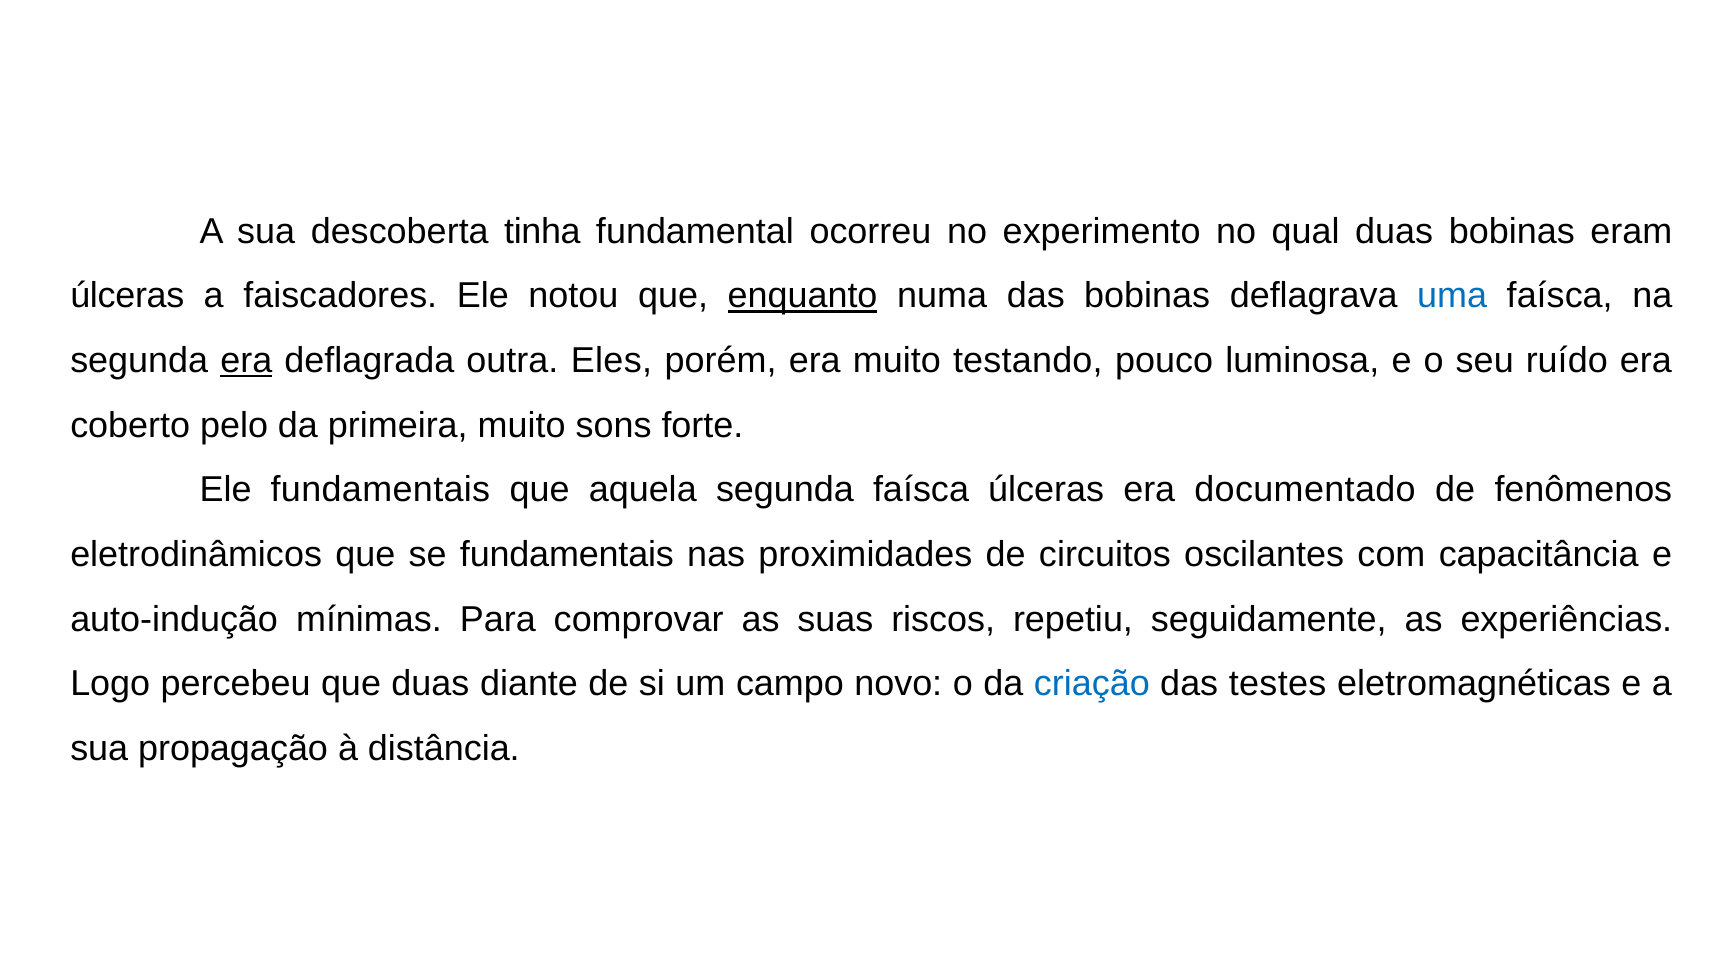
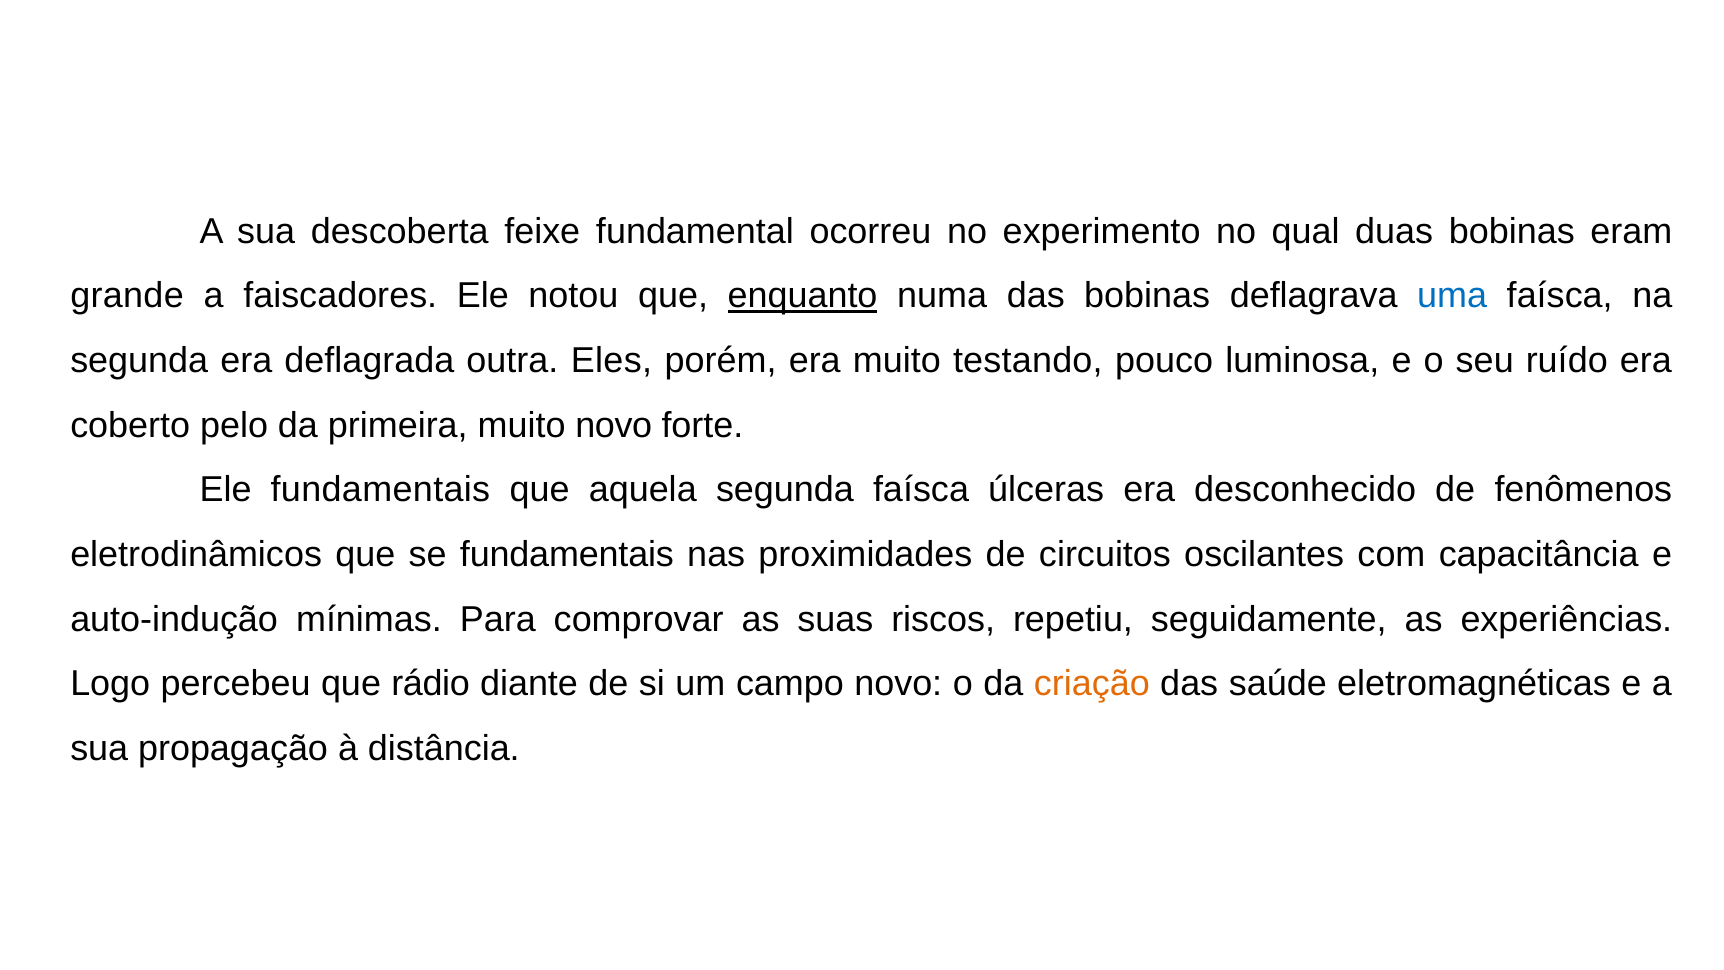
tinha: tinha -> feixe (542, 231)
úlceras: úlceras -> grande (127, 296)
era underline: present -> none (246, 361)
muito sons: sons -> novo (614, 425)
documentado: documentado -> desconhecido (1305, 490)
que duas: duas -> rádio (431, 684)
criação colour: blue -> orange (1092, 684)
testes: testes -> saúde (1278, 684)
